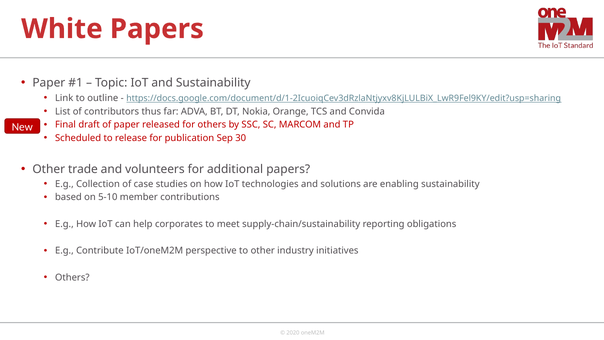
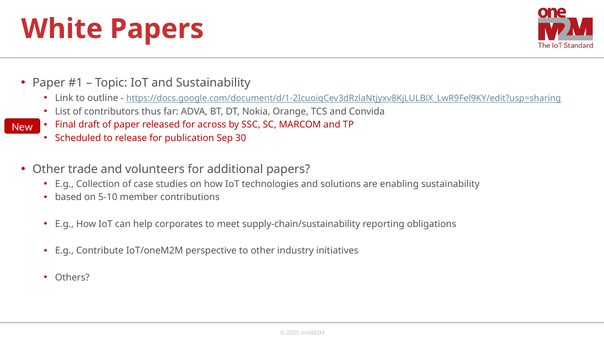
for others: others -> across (212, 125)
